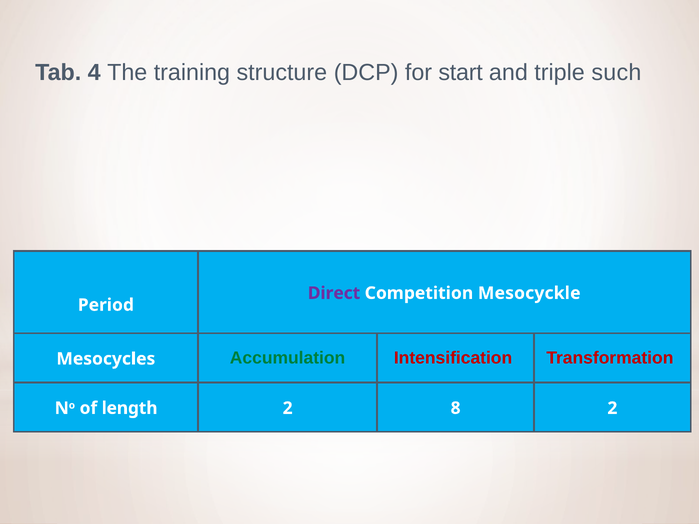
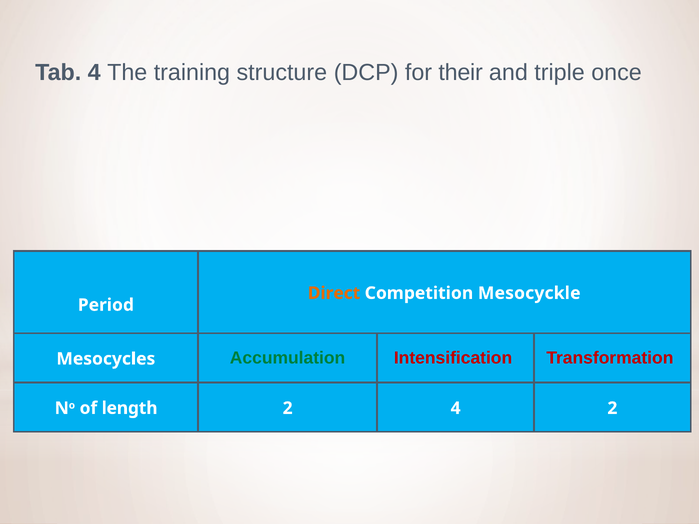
start: start -> their (461, 73)
such: such -> once (617, 73)
Direct colour: purple -> orange (334, 293)
2 8: 8 -> 4 (456, 408)
